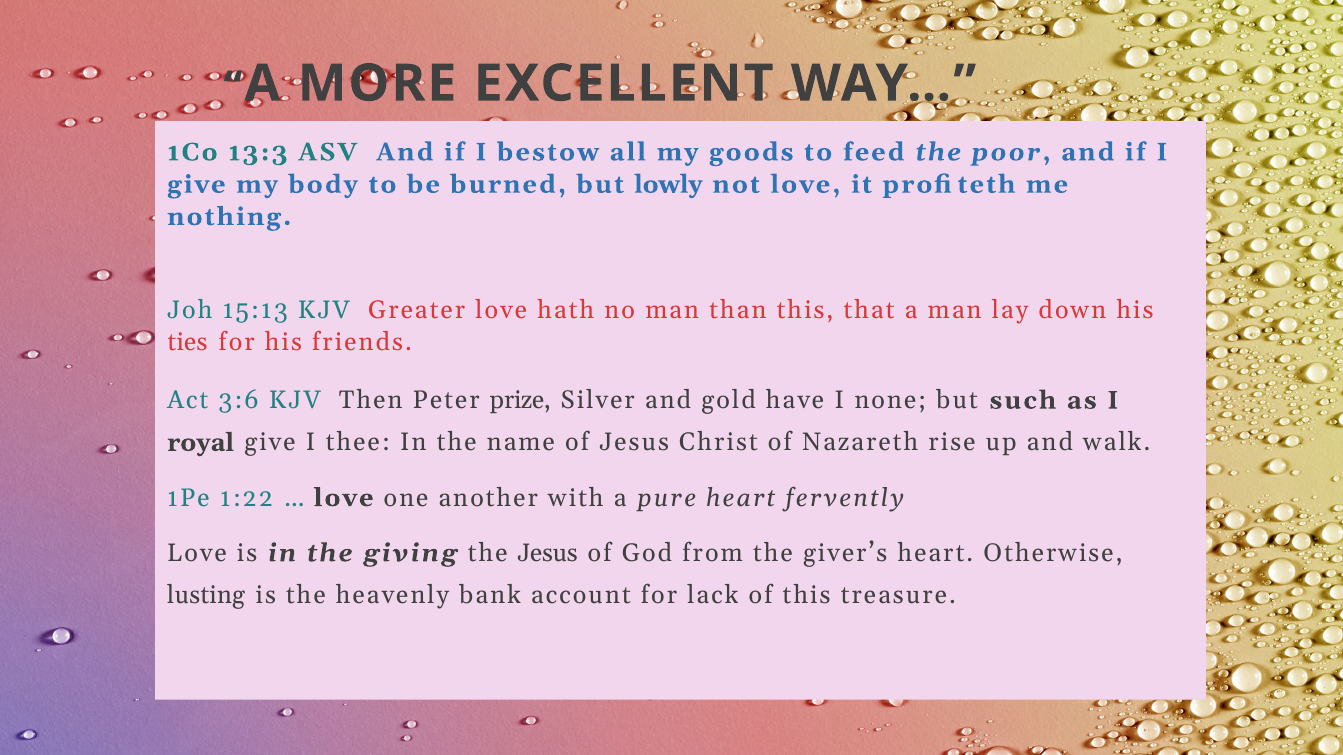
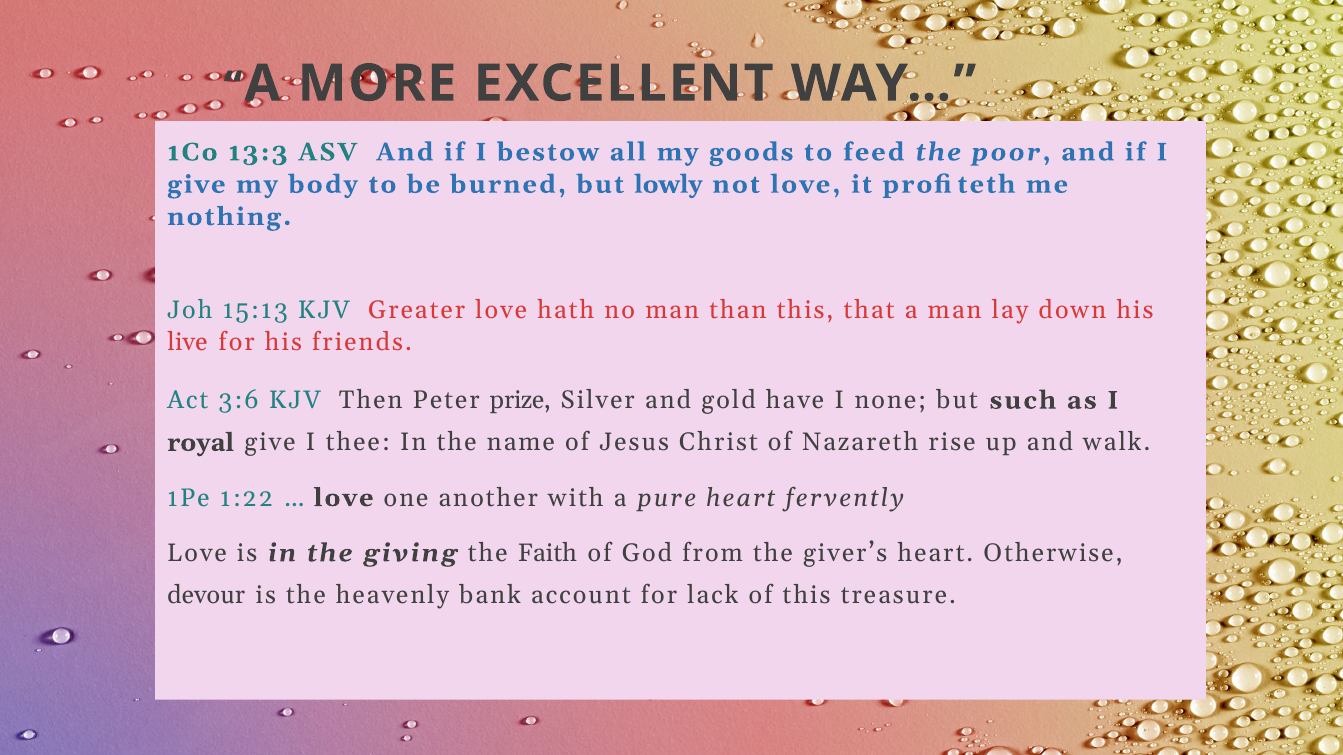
ties: ties -> live (188, 342)
the Jesus: Jesus -> Faith (547, 553)
lusting: lusting -> devour (206, 596)
